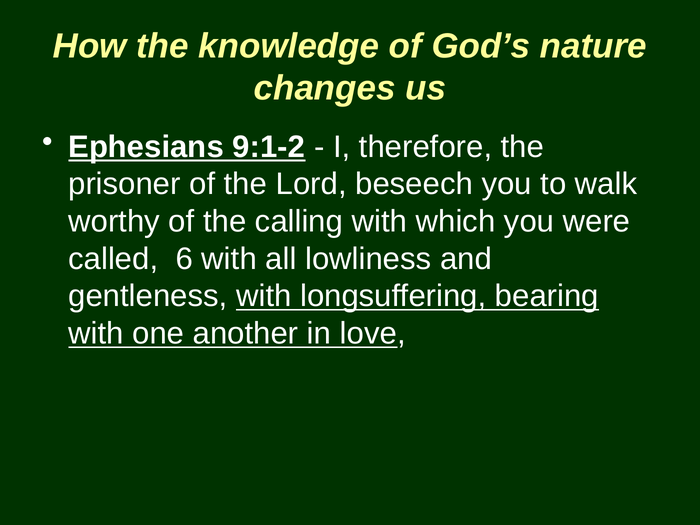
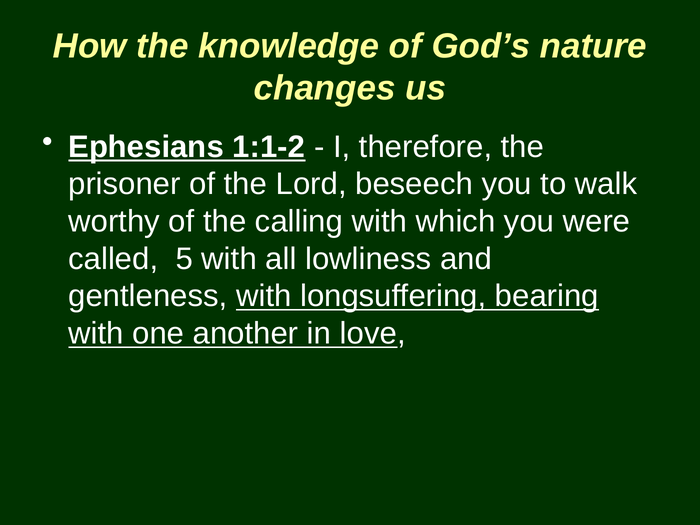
9:1-2: 9:1-2 -> 1:1-2 (269, 147)
6: 6 -> 5 (184, 259)
